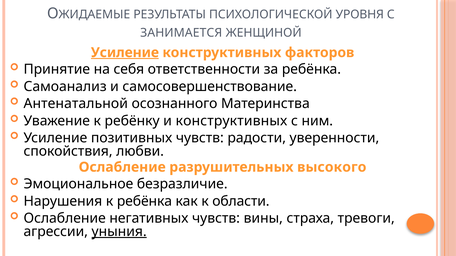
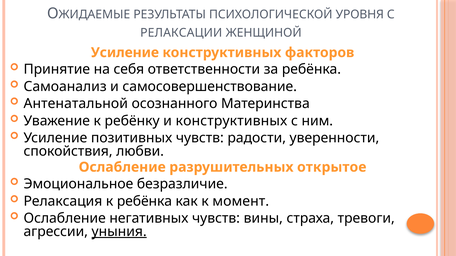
ЗАНИМАЕТСЯ: ЗАНИМАЕТСЯ -> РЕЛАКСАЦИИ (181, 33)
Усиление underline: present -> none (125, 53)
высокого: высокого -> открытое (332, 167)
Нарушения: Нарушения -> Релаксация (63, 201)
области: области -> момент (241, 201)
